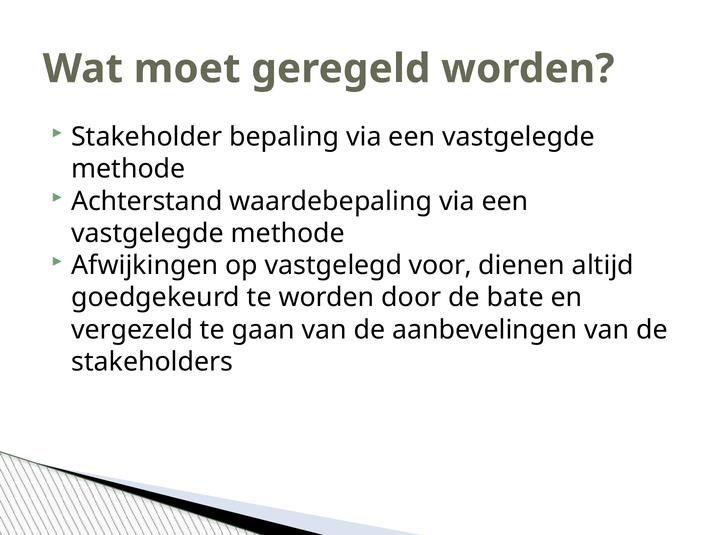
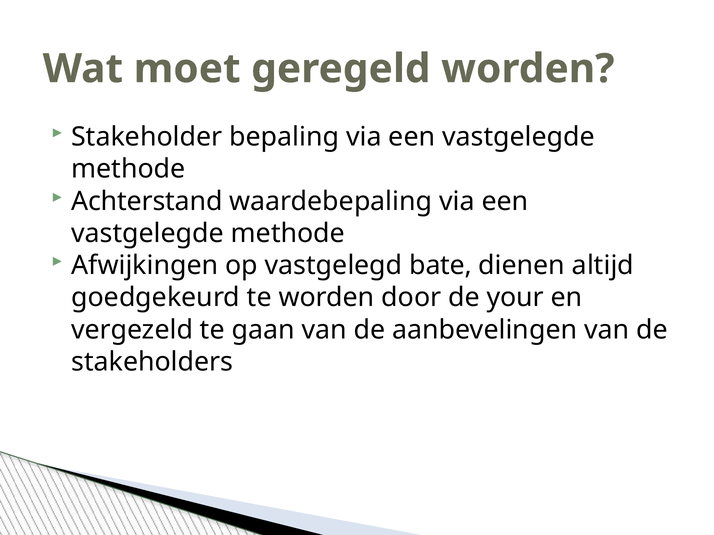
voor: voor -> bate (441, 266)
bate: bate -> your (515, 298)
